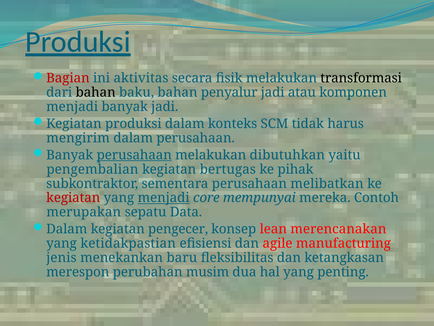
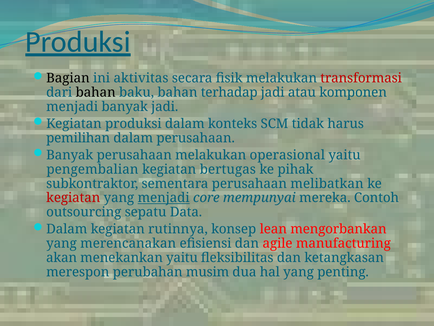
Bagian colour: red -> black (68, 78)
transformasi colour: black -> red (361, 78)
penyalur: penyalur -> terhadap (229, 92)
mengirim: mengirim -> pemilihan (78, 138)
perusahaan underline: present -> none (134, 155)
dibutuhkan: dibutuhkan -> operasional (287, 155)
merupakan: merupakan -> outsourcing (84, 212)
pengecer: pengecer -> rutinnya (178, 229)
merencanakan: merencanakan -> mengorbankan (338, 229)
ketidakpastian: ketidakpastian -> merencanakan (128, 243)
jenis: jenis -> akan (62, 257)
menekankan baru: baru -> yaitu (182, 257)
